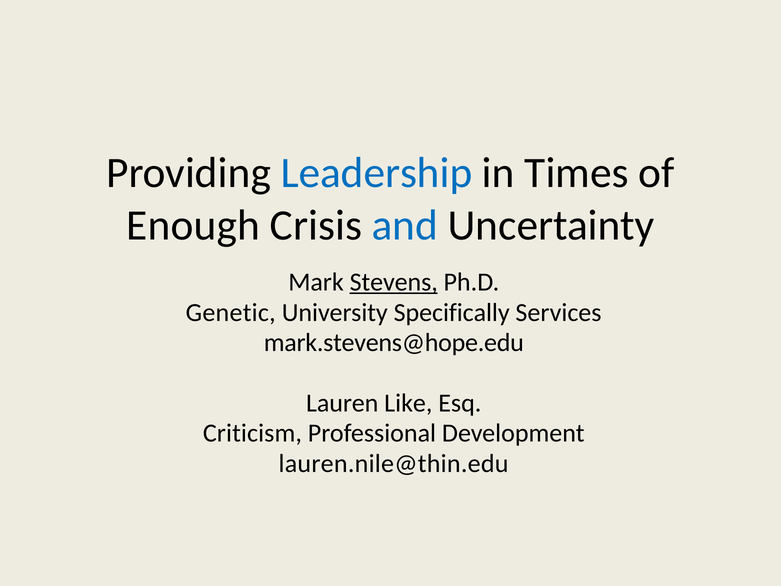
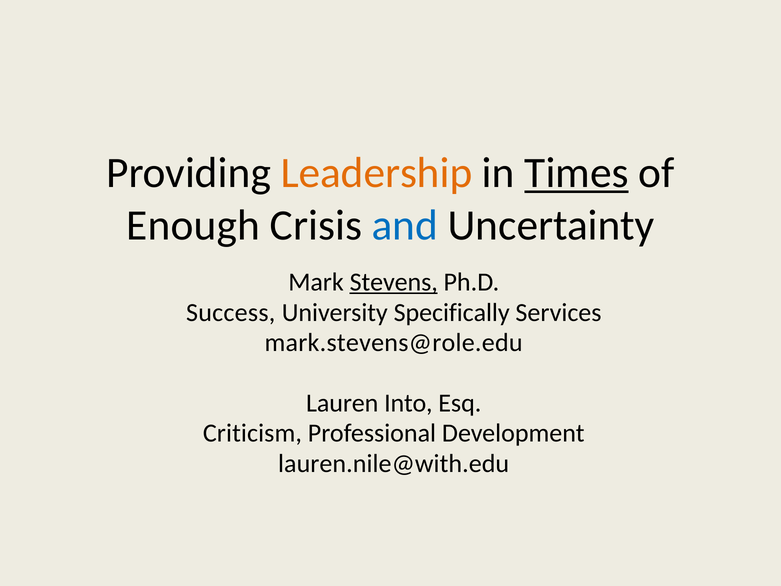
Leadership colour: blue -> orange (376, 173)
Times underline: none -> present (577, 173)
Genetic: Genetic -> Success (231, 312)
mark.stevens@hope.edu: mark.stevens@hope.edu -> mark.stevens@role.edu (394, 343)
Like: Like -> Into (408, 403)
lauren.nile@thin.edu: lauren.nile@thin.edu -> lauren.nile@with.edu (394, 463)
